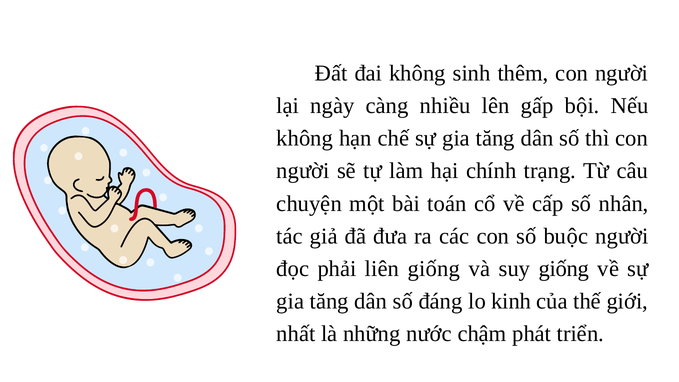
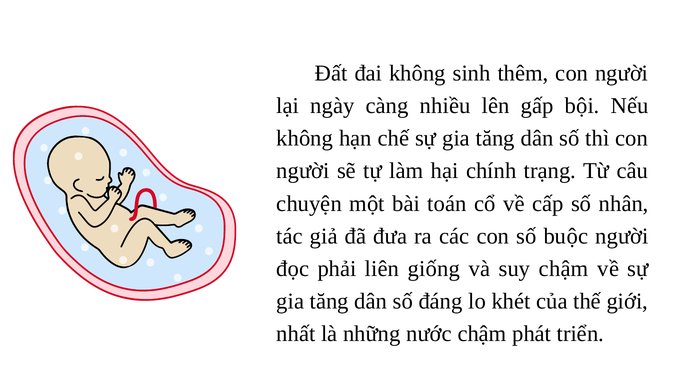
suy giống: giống -> chậm (564, 269)
kinh: kinh -> khét (511, 301)
